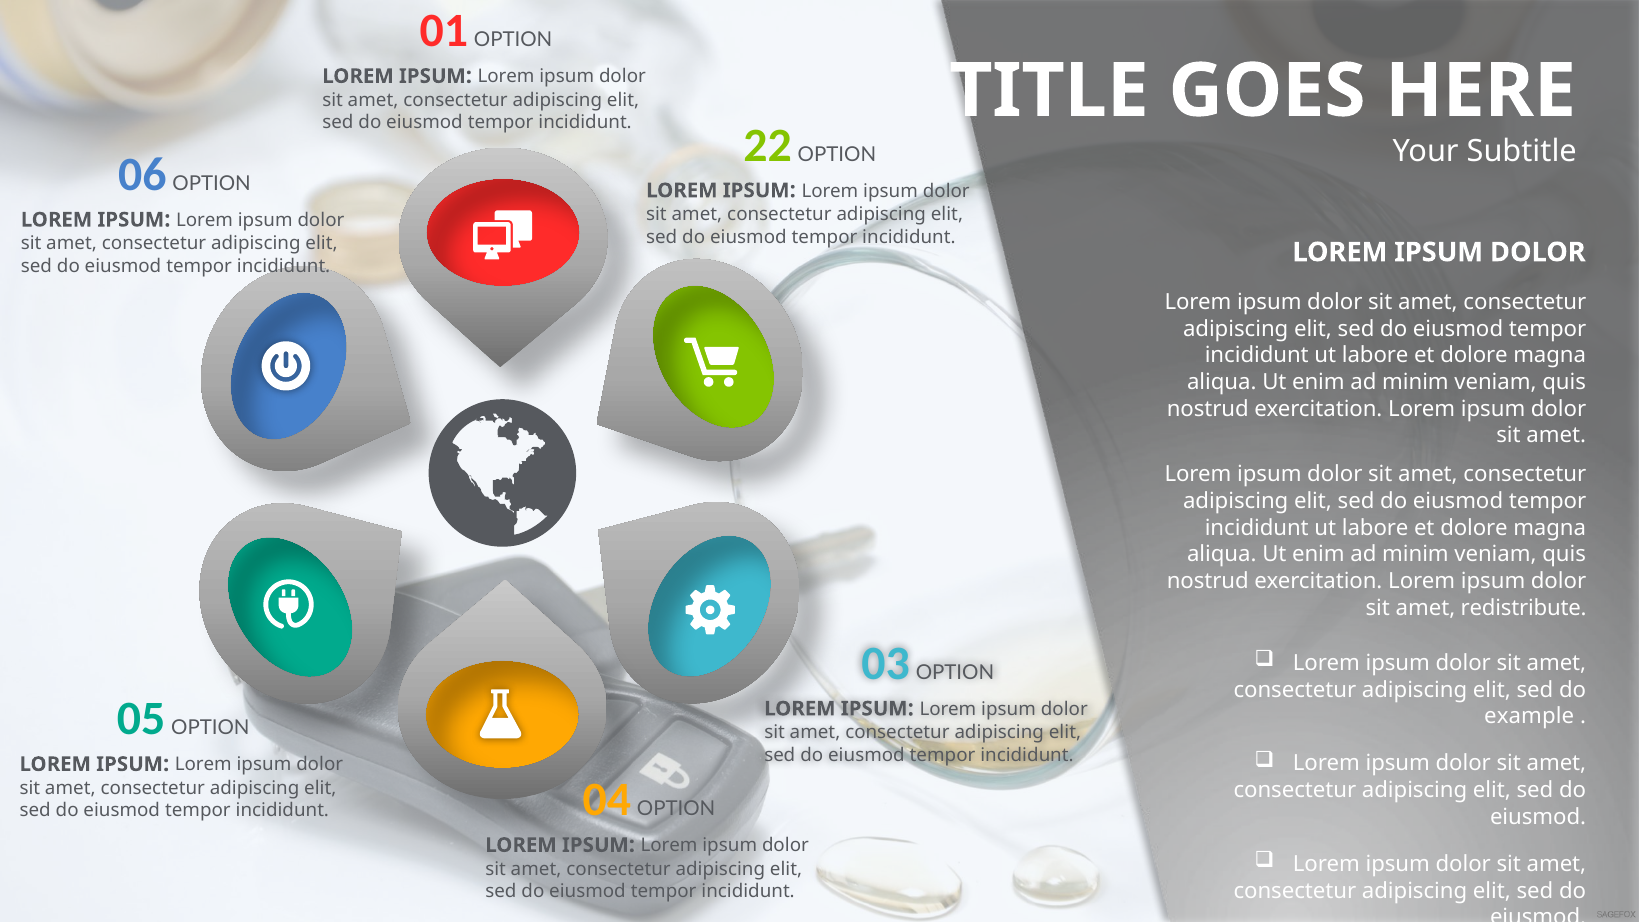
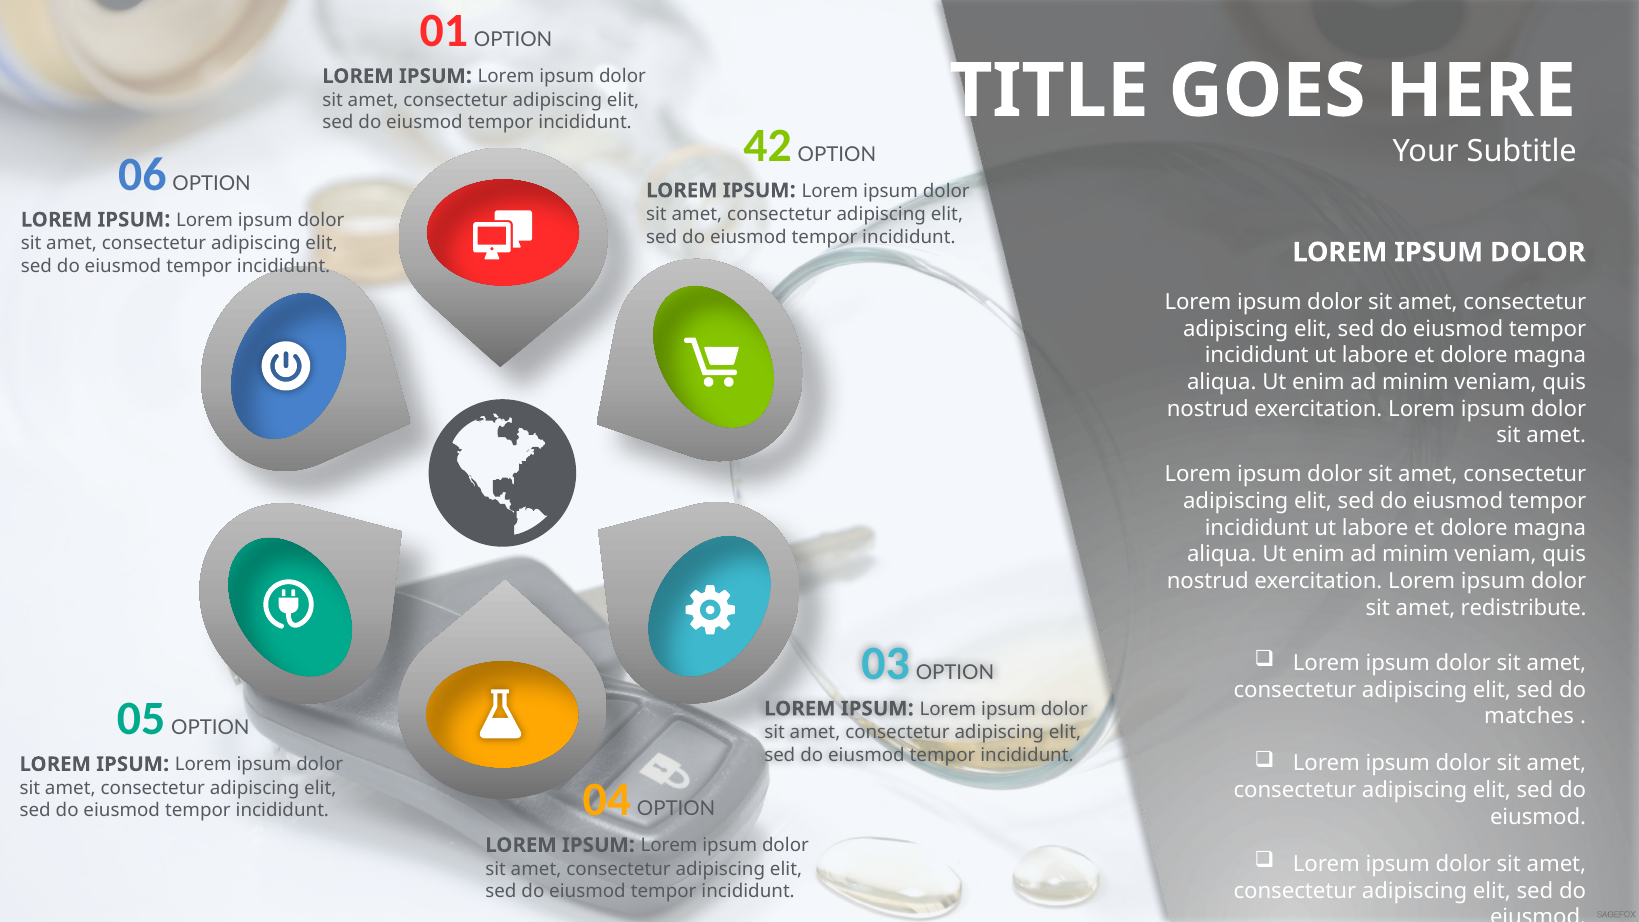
22: 22 -> 42 (768, 145)
example: example -> matches (1529, 716)
